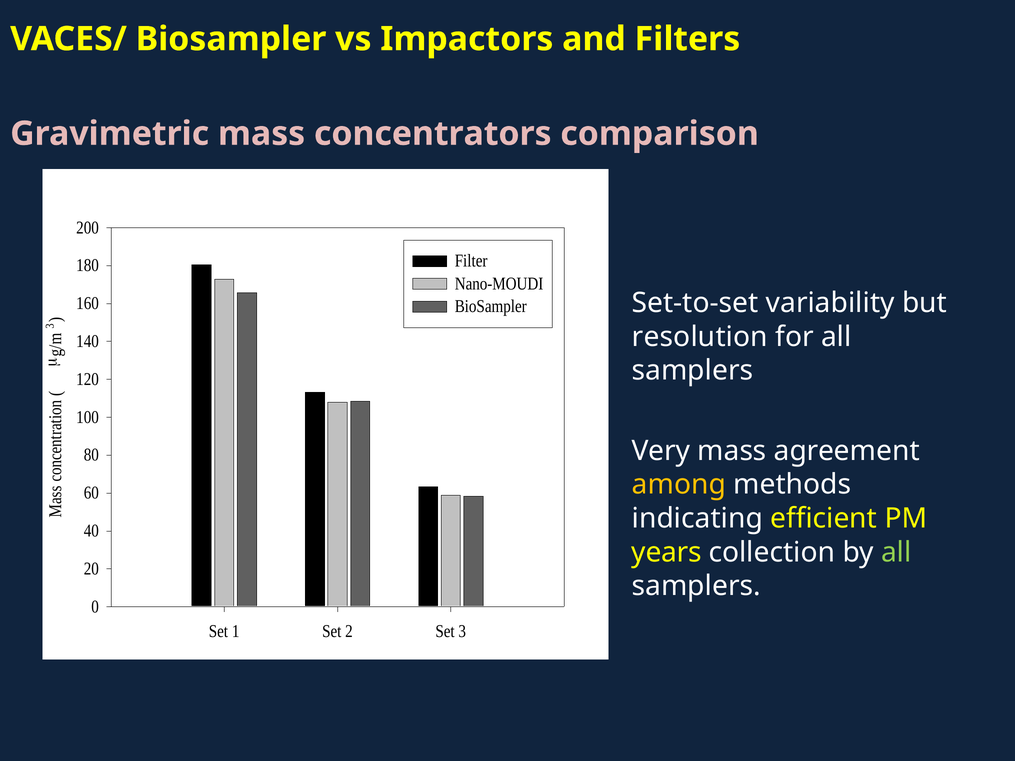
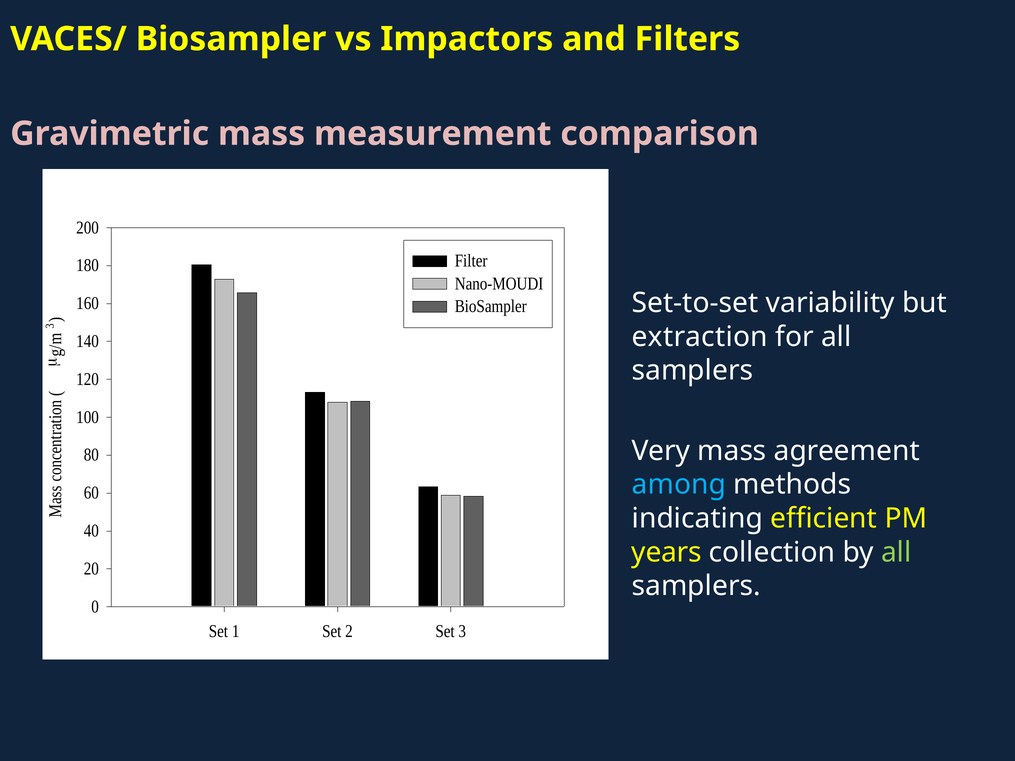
concentrators: concentrators -> measurement (433, 134)
resolution: resolution -> extraction (700, 337)
among colour: yellow -> light blue (679, 485)
